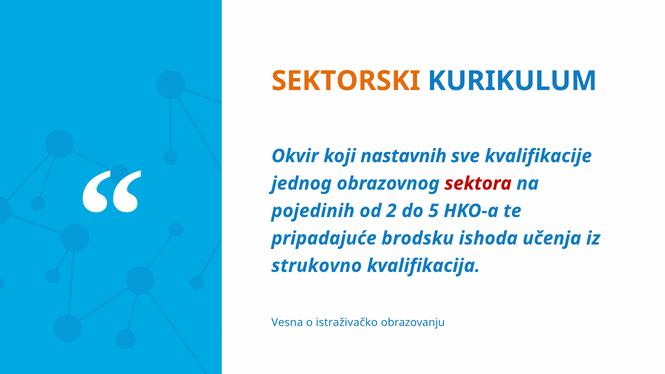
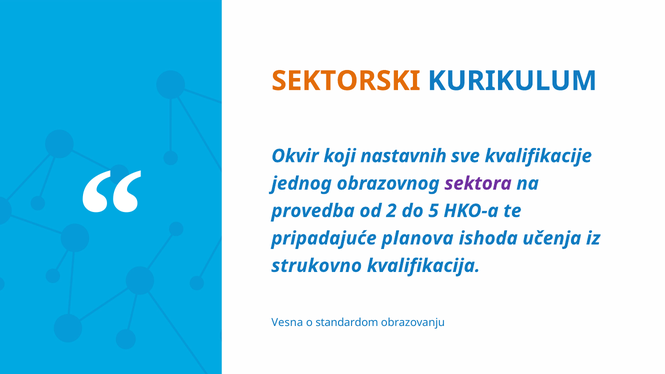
sektora colour: red -> purple (478, 183)
pojedinih: pojedinih -> provedba (313, 211)
brodsku: brodsku -> planova (418, 238)
istraživačko: istraživačko -> standardom (347, 322)
